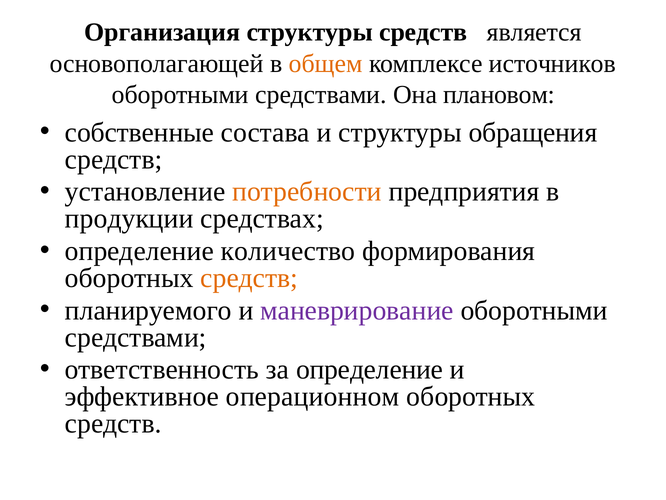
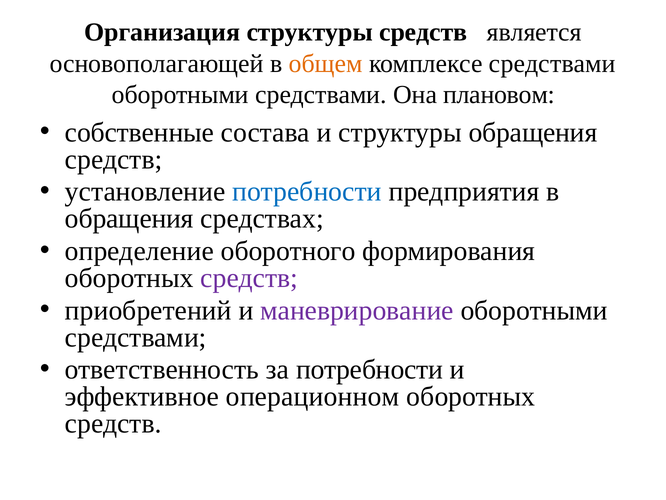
комплексе источников: источников -> средствами (552, 63)
потребности colour: orange -> blue (307, 192)
продукции: продукции -> обращения (129, 219)
количество: количество -> оборотного (288, 251)
средств colour: orange -> purple (249, 278)
планируемого: планируемого -> приобретений (148, 310)
за определение: определение -> потребности (370, 369)
